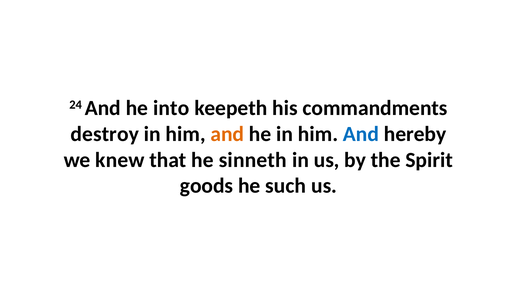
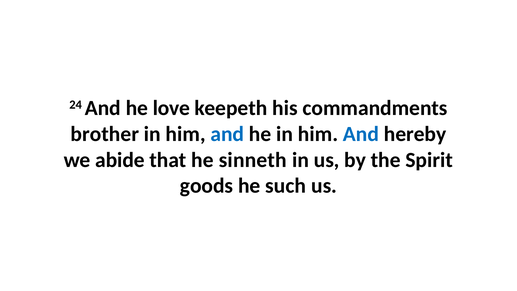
into: into -> love (171, 108)
destroy: destroy -> brother (105, 134)
and colour: orange -> blue (227, 134)
knew: knew -> abide (120, 160)
